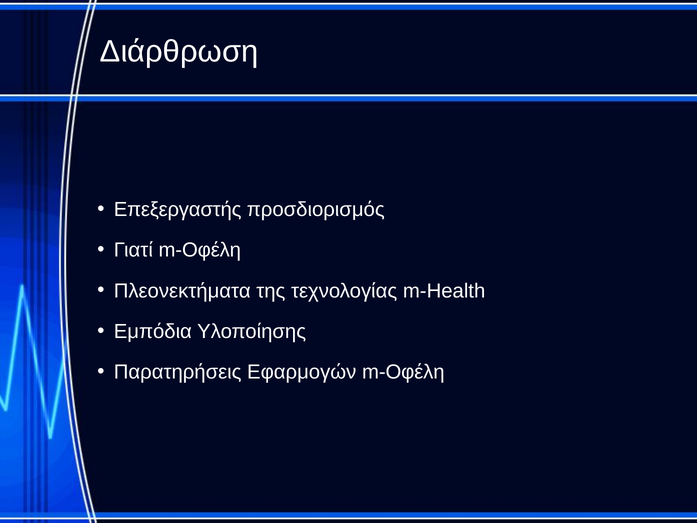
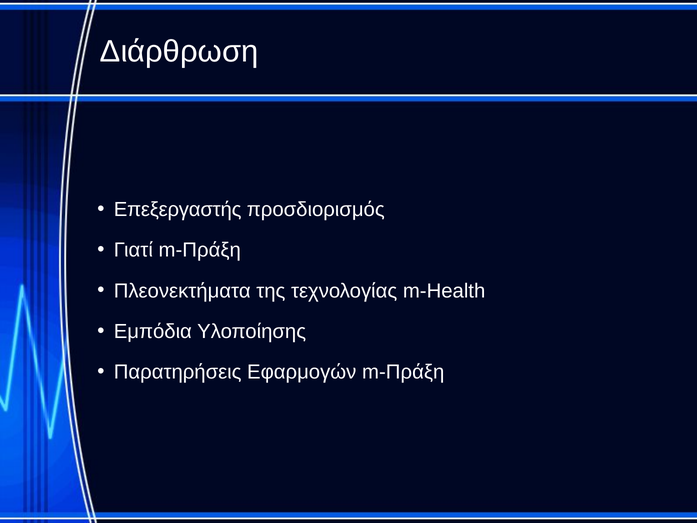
Γιατί m-Οφέλη: m-Οφέλη -> m-Πράξη (200, 250)
Εφαρμογών m-Οφέλη: m-Οφέλη -> m-Πράξη (403, 372)
